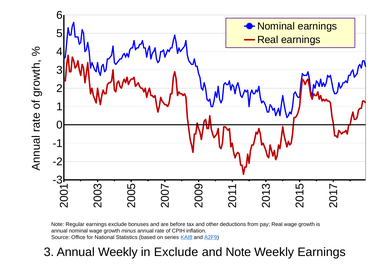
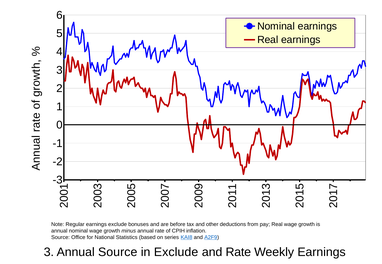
Annual Weekly: Weekly -> Source (118, 253)
and Note: Note -> Rate (238, 253)
